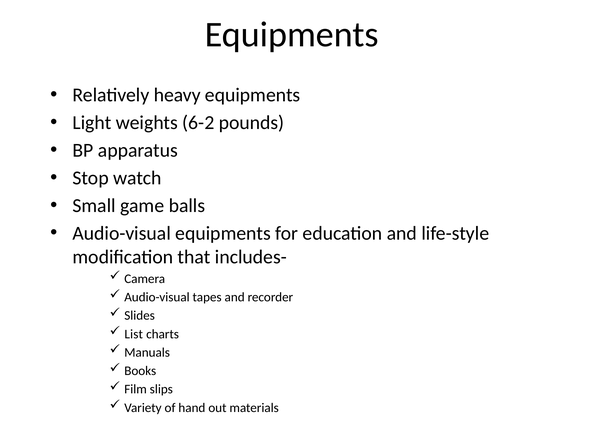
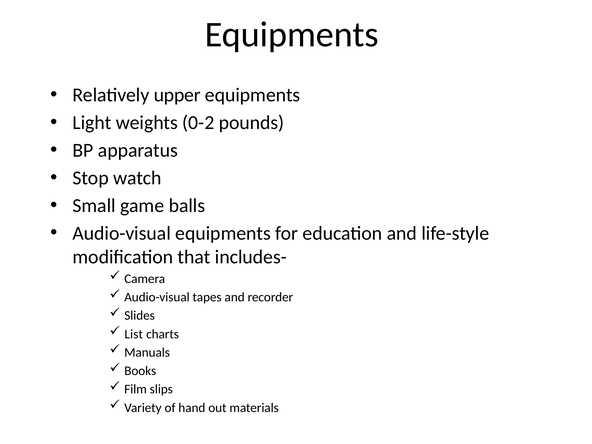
heavy: heavy -> upper (177, 95)
6-2: 6-2 -> 0-2 (198, 123)
